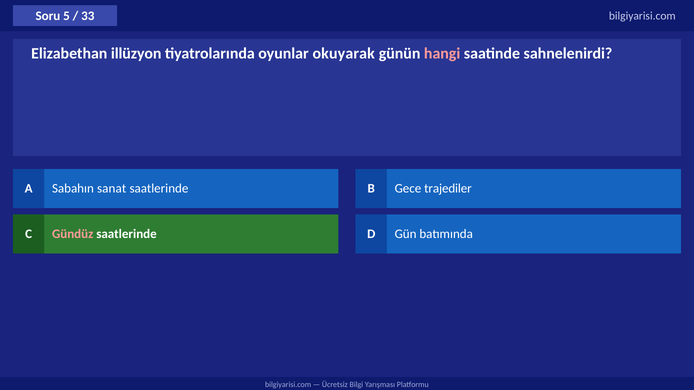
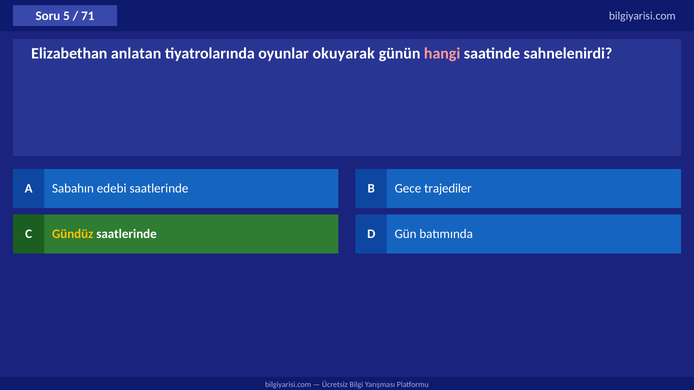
33: 33 -> 71 (88, 16)
illüzyon: illüzyon -> anlatan (136, 53)
sanat: sanat -> edebi (112, 189)
Gündüz colour: pink -> yellow (73, 234)
